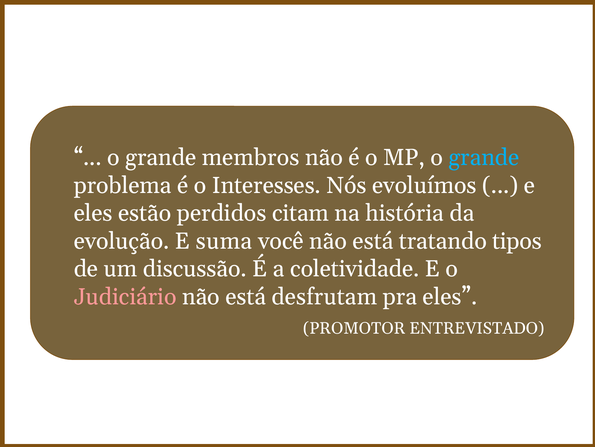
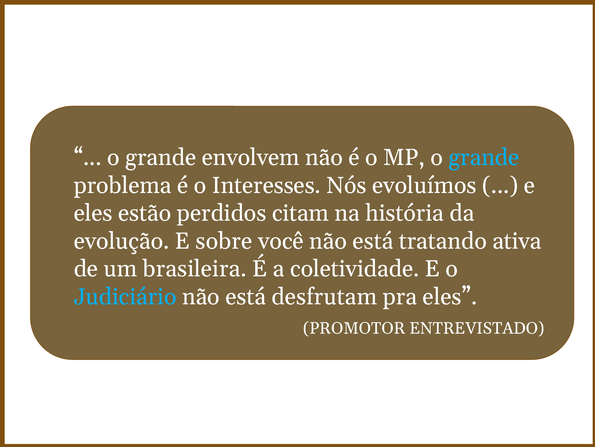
membros: membros -> envolvem (251, 157)
suma: suma -> sobre (224, 241)
tipos: tipos -> ativa (517, 241)
discussão: discussão -> brasileira (195, 268)
Judiciário colour: pink -> light blue (125, 296)
